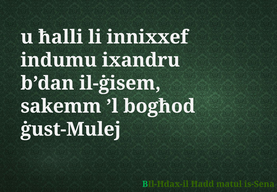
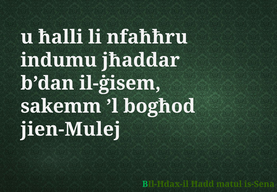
innixxef: innixxef -> nfaħħru (147, 37)
ixandru: ixandru -> jħaddar (141, 60)
ġust-Mulej: ġust-Mulej -> jien-Mulej (71, 129)
